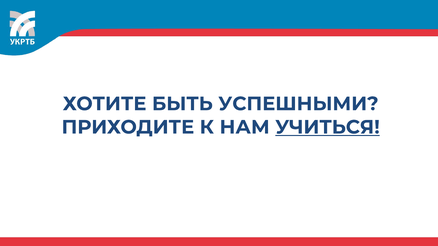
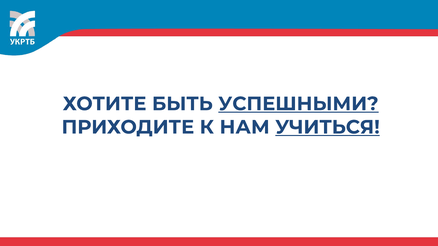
УСПЕШНЫМИ underline: none -> present (298, 104)
